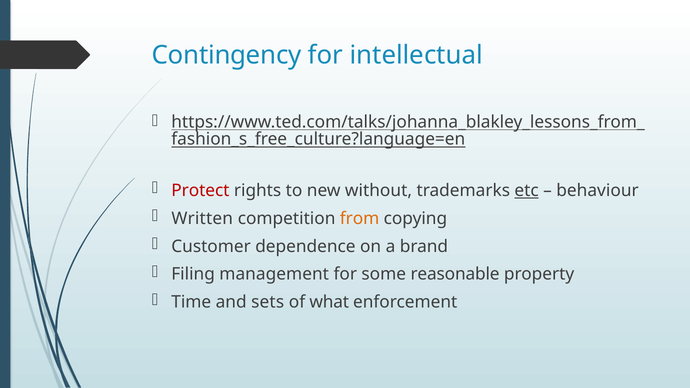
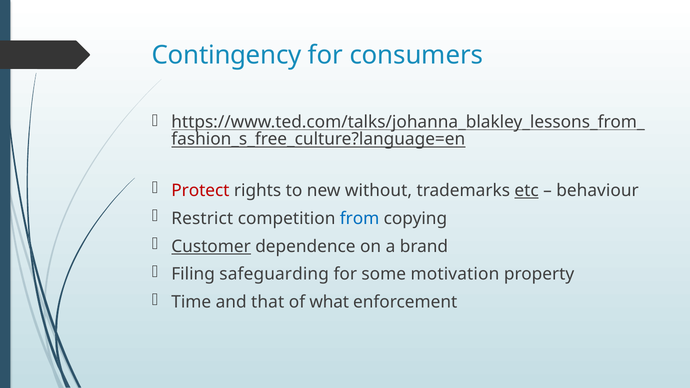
intellectual: intellectual -> consumers (416, 55)
Written: Written -> Restrict (202, 219)
from colour: orange -> blue (360, 219)
Customer underline: none -> present (211, 246)
management: management -> safeguarding (274, 274)
reasonable: reasonable -> motivation (455, 274)
sets: sets -> that (268, 302)
